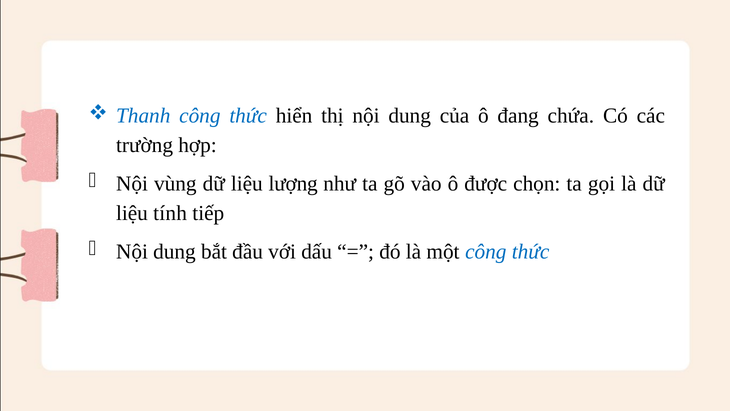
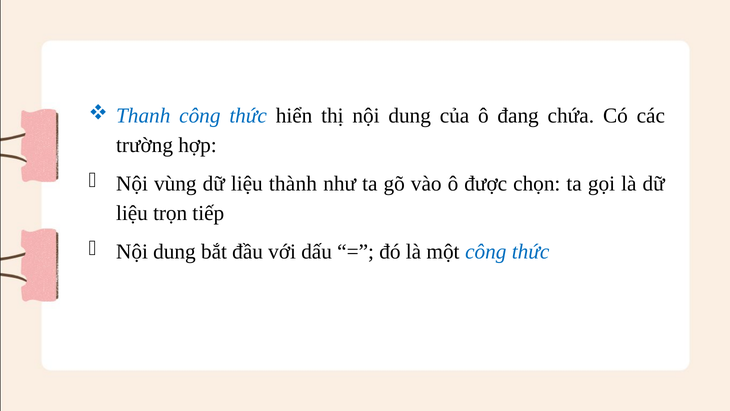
lượng: lượng -> thành (293, 184)
tính: tính -> trọn (170, 213)
